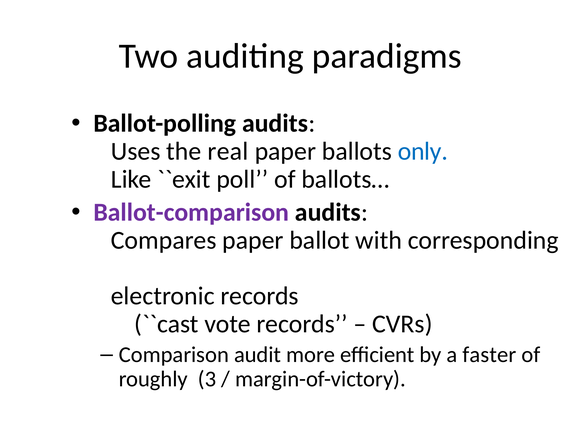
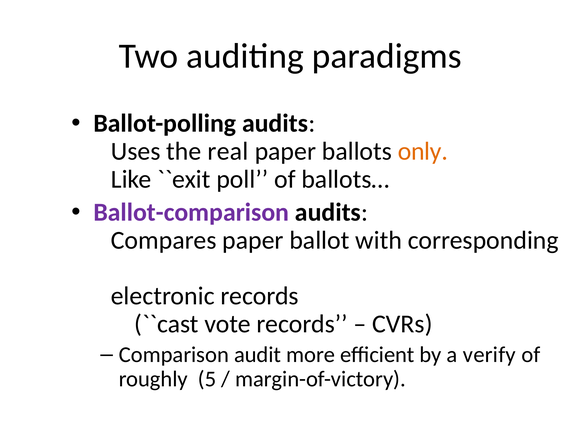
only colour: blue -> orange (423, 151)
faster: faster -> verify (489, 354)
3: 3 -> 5 (207, 379)
